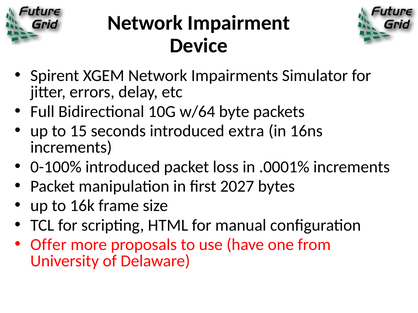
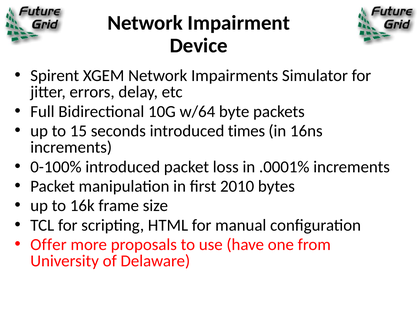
extra: extra -> times (247, 131)
2027: 2027 -> 2010 (237, 187)
